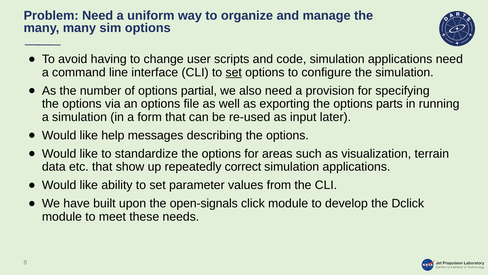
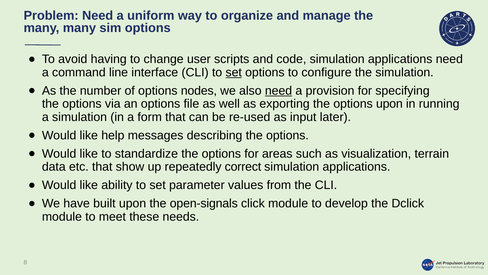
partial: partial -> nodes (199, 91)
need underline: none -> present (279, 91)
options parts: parts -> upon (389, 104)
